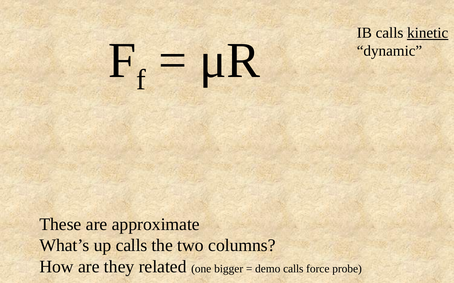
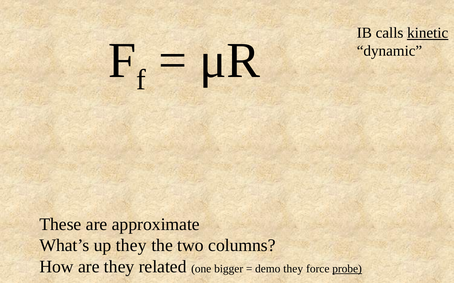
up calls: calls -> they (131, 246)
demo calls: calls -> they (293, 269)
probe underline: none -> present (347, 269)
